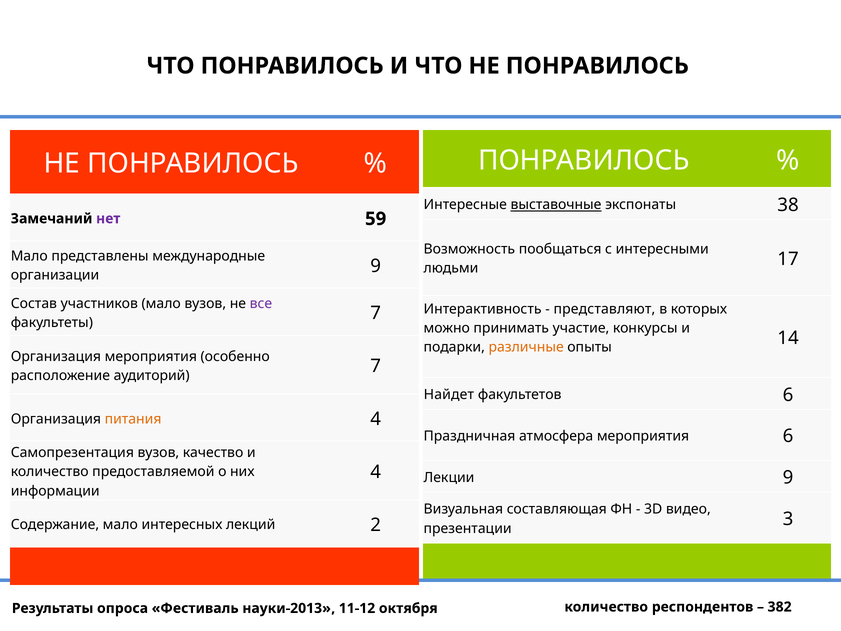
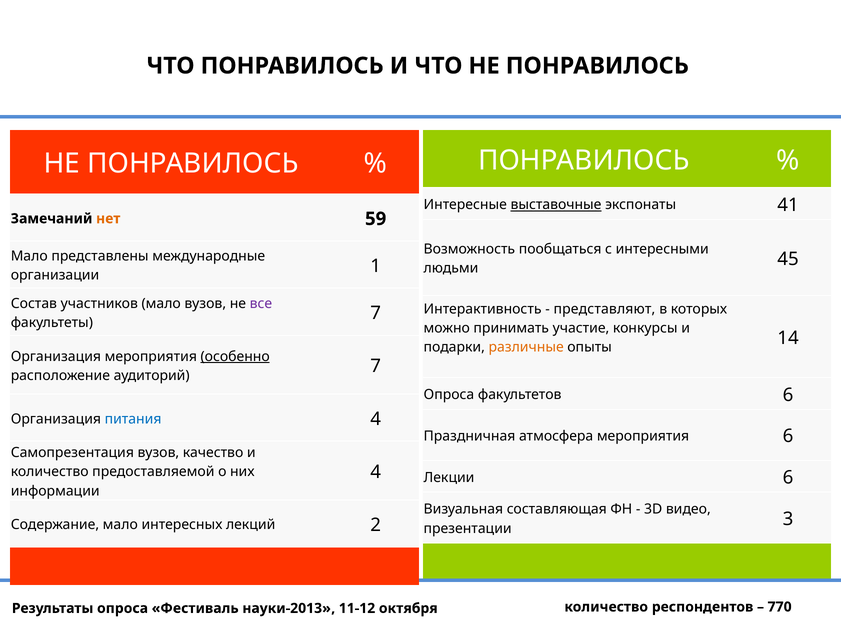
38: 38 -> 41 (788, 205)
нет colour: purple -> orange (108, 219)
17: 17 -> 45 (788, 259)
организации 9: 9 -> 1 (376, 266)
особенно underline: none -> present (235, 356)
Найдет: Найдет -> Опроса (449, 395)
питания colour: orange -> blue (133, 419)
Лекции 9: 9 -> 6 (788, 478)
382: 382 -> 770 (780, 607)
